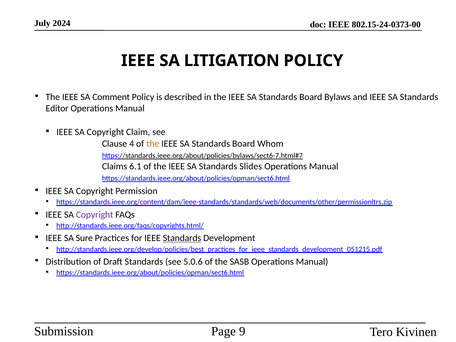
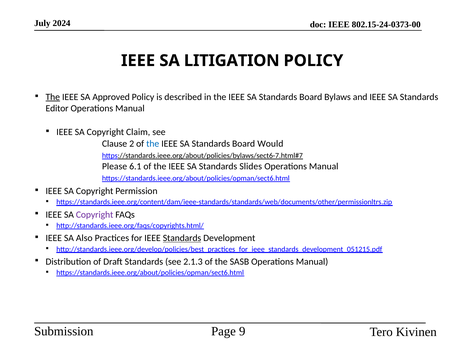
The underline: none -> present (53, 97)
Comment: Comment -> Approved (111, 97)
4: 4 -> 2 (132, 144)
the colour: orange -> blue (153, 144)
Whom: Whom -> Would (270, 144)
Claims: Claims -> Please (115, 166)
Sure: Sure -> Also (84, 238)
5.0.6: 5.0.6 -> 2.1.3 (193, 262)
